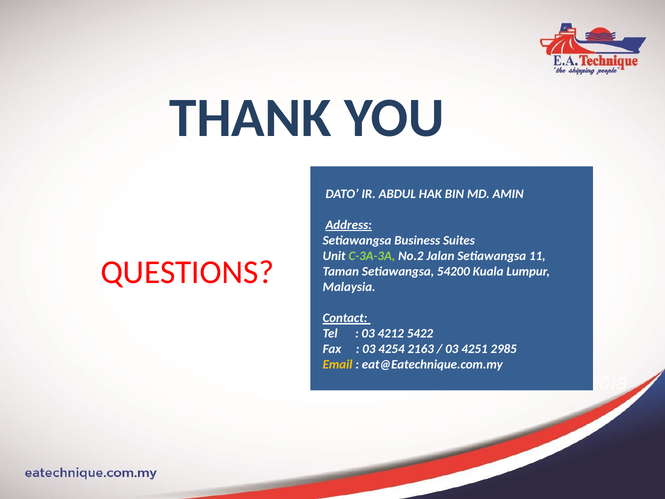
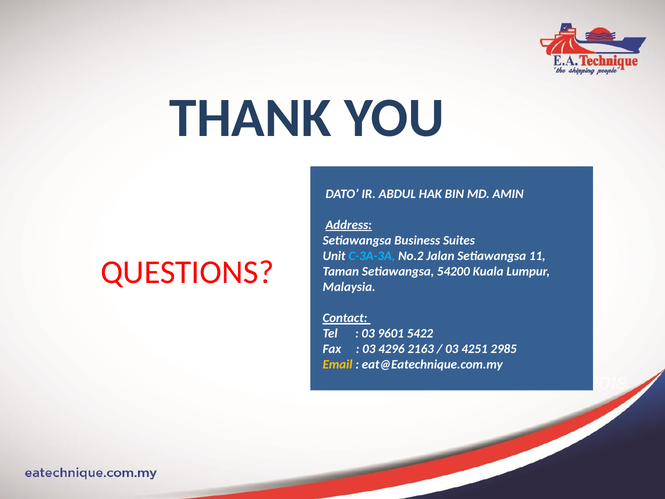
C-3A-3A colour: light green -> light blue (372, 256)
4212: 4212 -> 9601 (391, 333)
4254: 4254 -> 4296 (391, 349)
